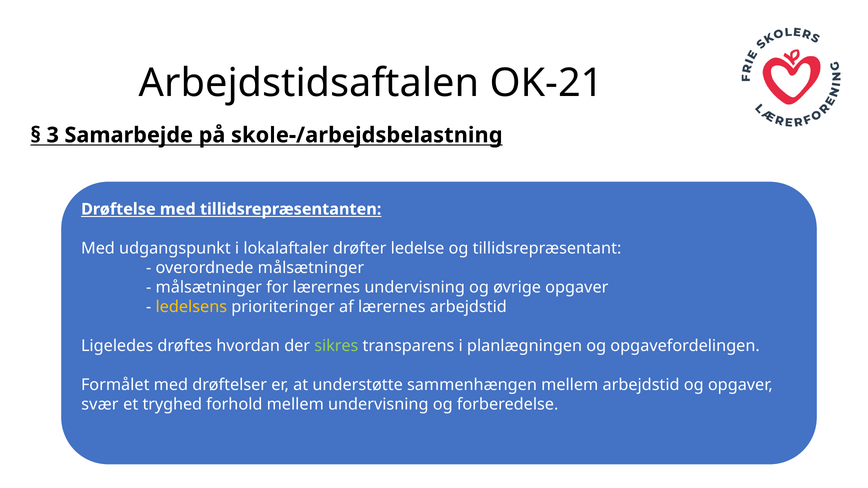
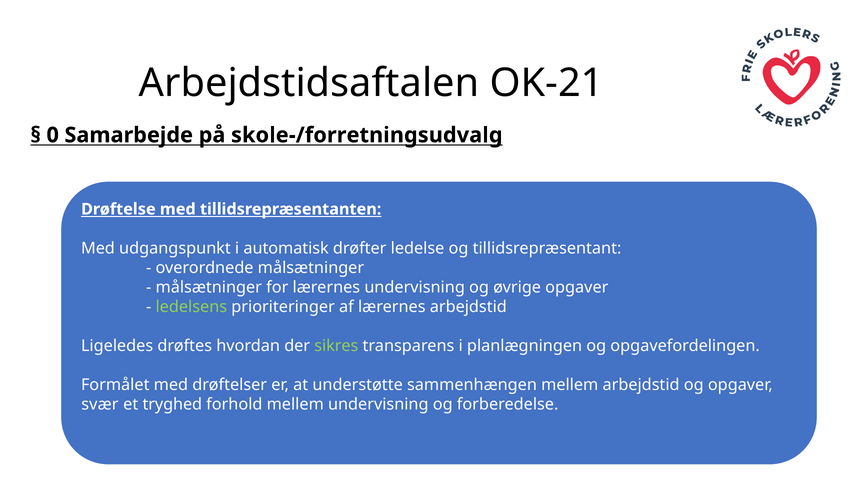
3: 3 -> 0 (53, 135)
skole-/arbejdsbelastning: skole-/arbejdsbelastning -> skole-/forretningsudvalg (367, 135)
lokalaftaler: lokalaftaler -> automatisk (286, 248)
ledelsens colour: yellow -> light green (191, 307)
